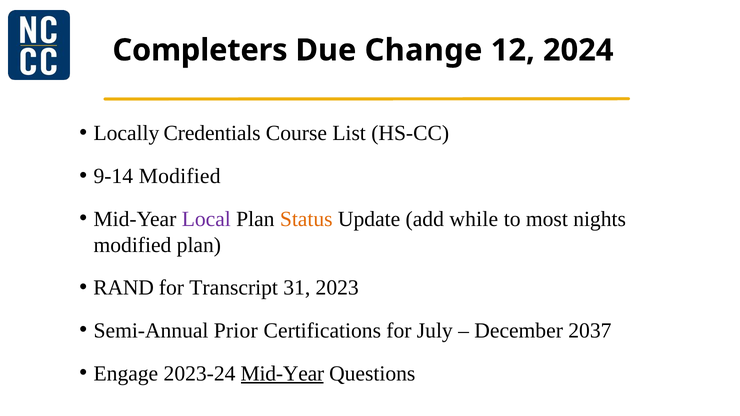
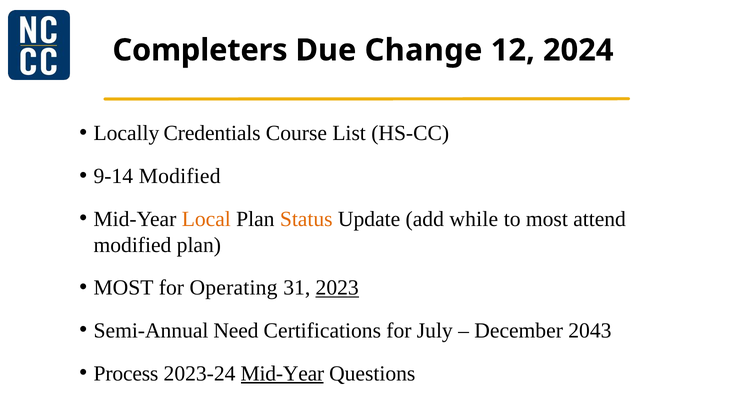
Local colour: purple -> orange (206, 219)
nights: nights -> attend (600, 219)
RAND: RAND -> MOST (124, 288)
Transcript: Transcript -> Operating (234, 288)
2023 underline: none -> present (337, 288)
Prior: Prior -> Need (236, 331)
2037: 2037 -> 2043 (590, 331)
Engage: Engage -> Process (126, 374)
